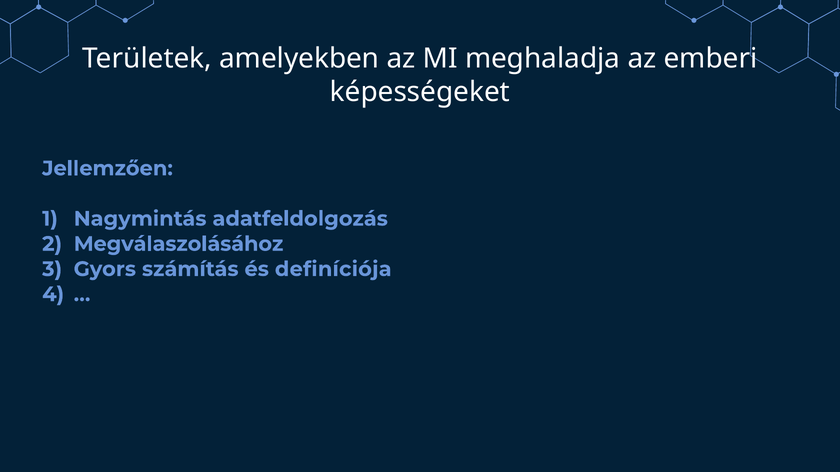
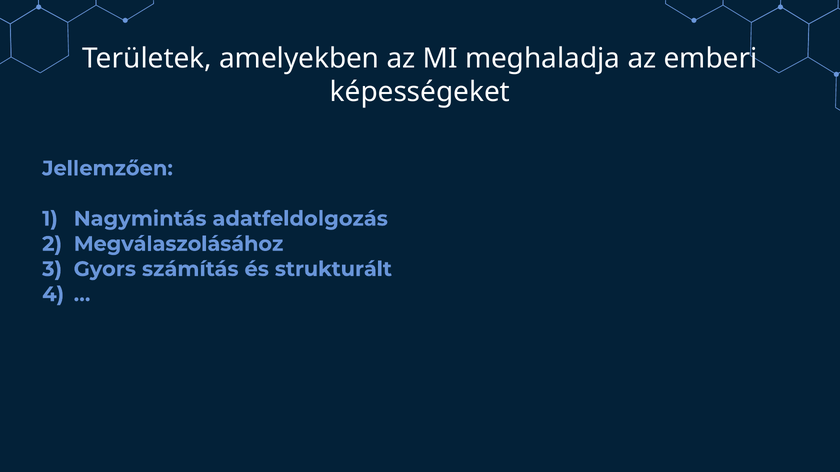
definíciója: definíciója -> strukturált (333, 269)
